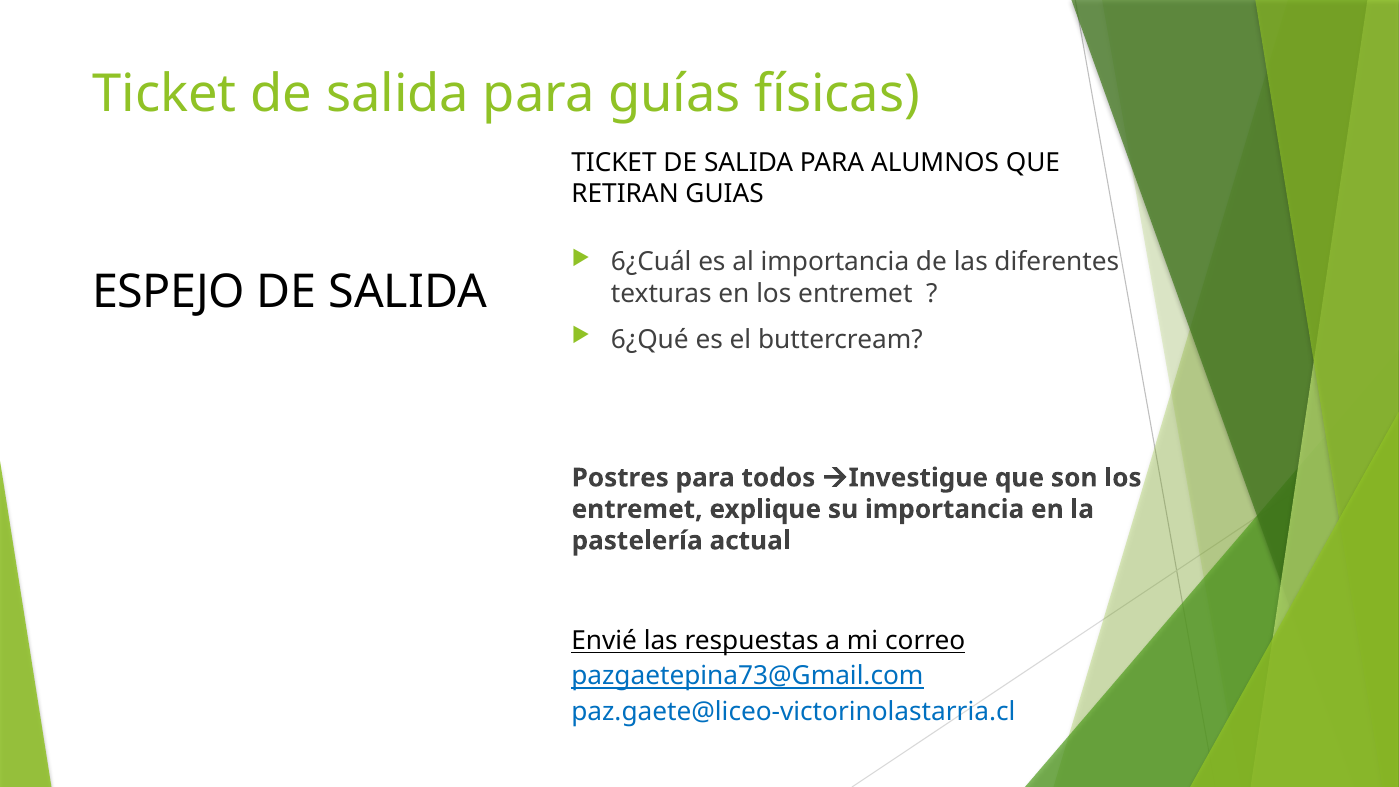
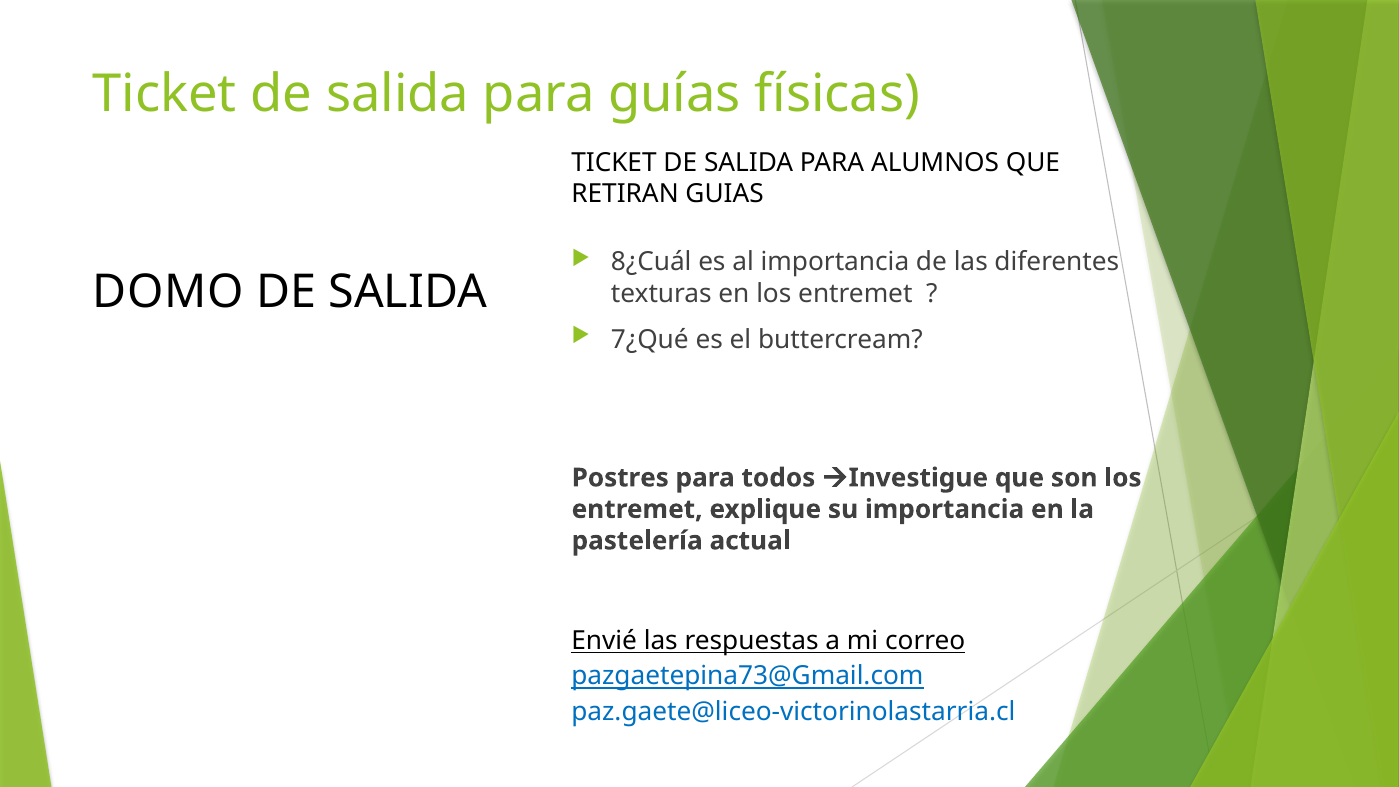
6¿Cuál: 6¿Cuál -> 8¿Cuál (651, 262)
ESPEJO: ESPEJO -> DOMO (168, 292)
6¿Qué: 6¿Qué -> 7¿Qué (650, 340)
